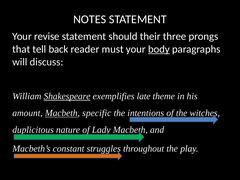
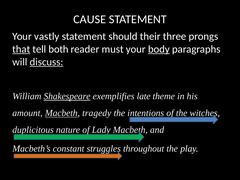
NOTES: NOTES -> CAUSE (90, 19)
revise: revise -> vastly (47, 36)
that underline: none -> present (21, 49)
back: back -> both (59, 49)
discuss underline: none -> present (47, 62)
specific: specific -> tragedy (97, 113)
